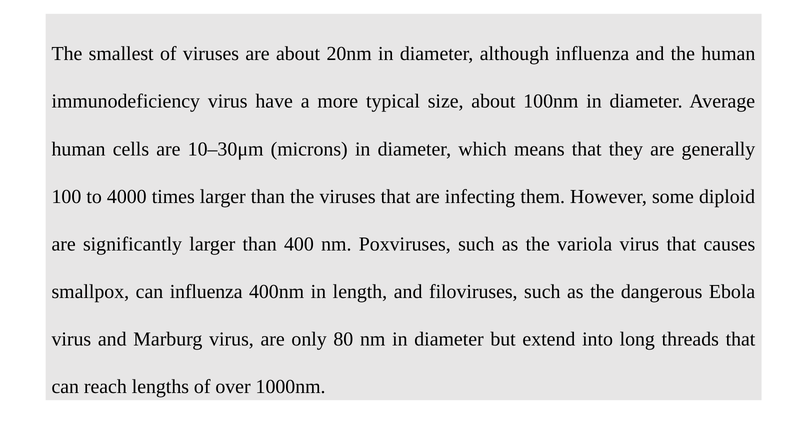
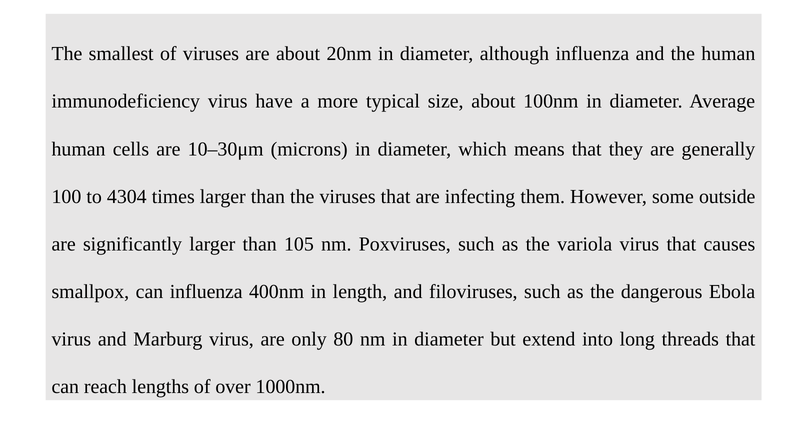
4000: 4000 -> 4304 (127, 197)
diploid: diploid -> outside (727, 197)
400: 400 -> 105 (299, 244)
